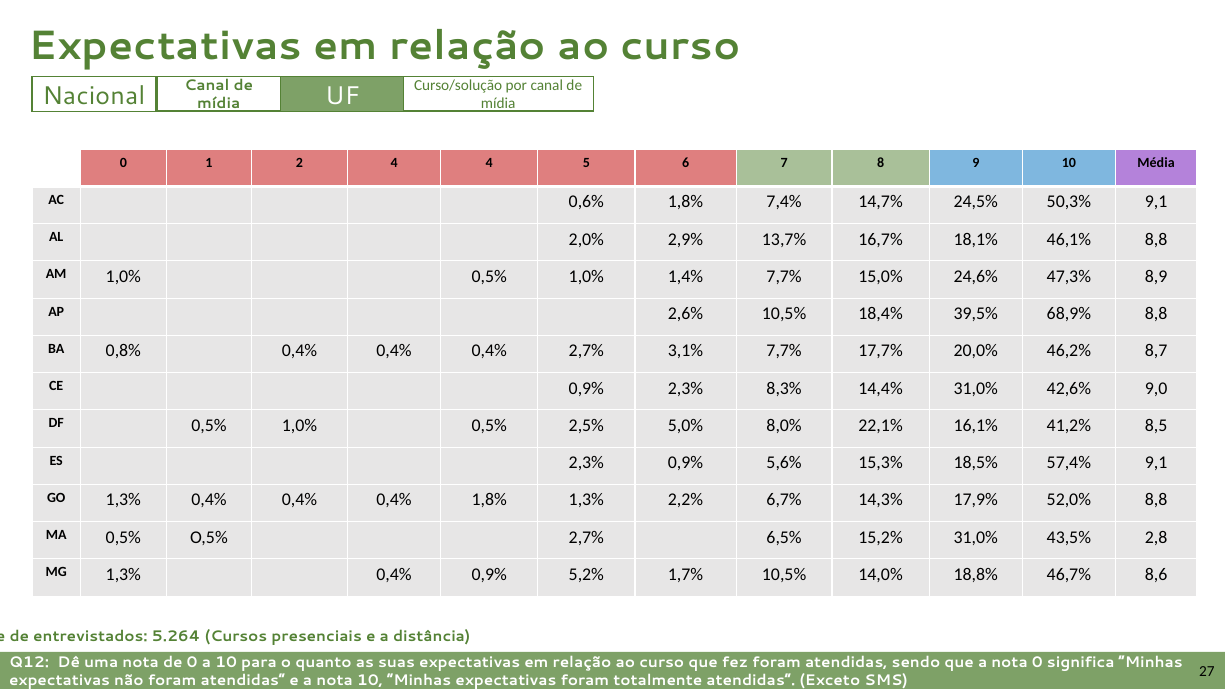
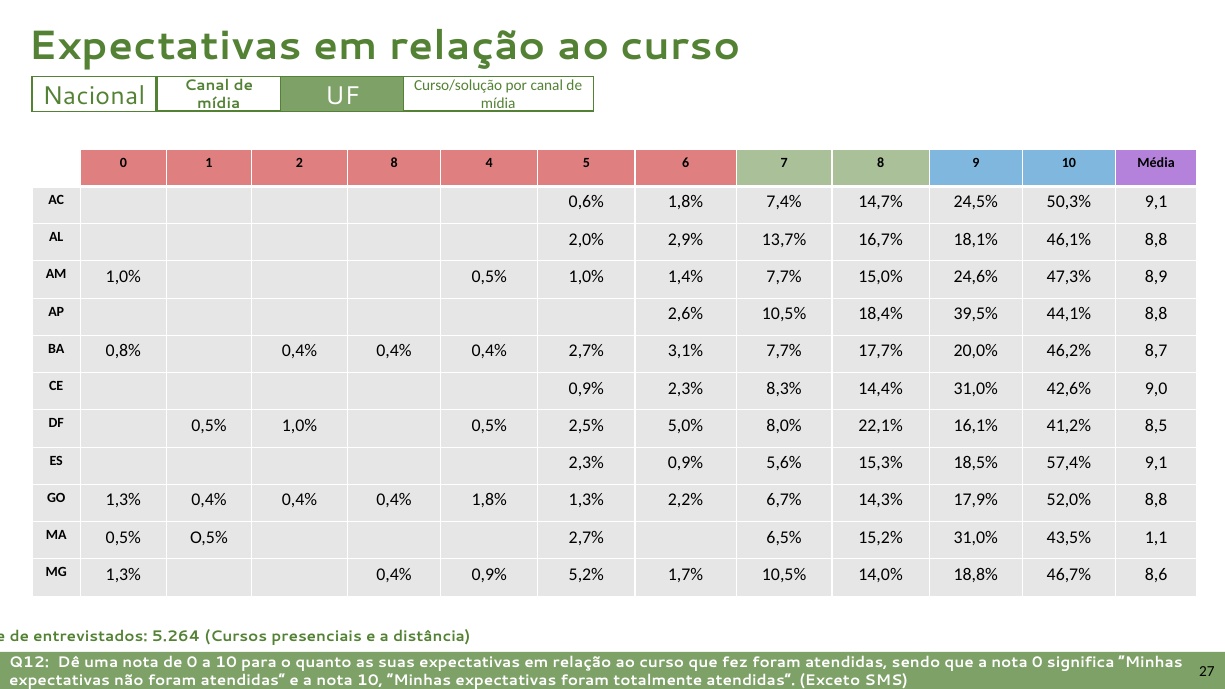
2 4: 4 -> 8 (394, 163)
68,9%: 68,9% -> 44,1% (1069, 314)
2,8: 2,8 -> 1,1 (1156, 537)
